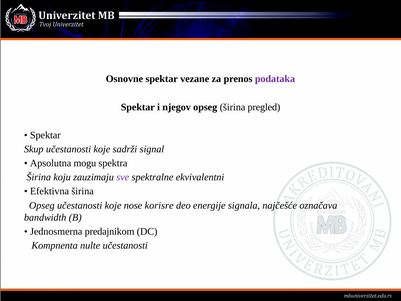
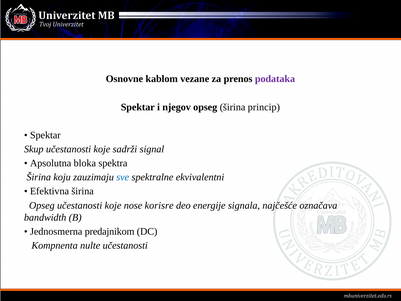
Osnovne spektar: spektar -> kablom (162, 79)
pregled: pregled -> princip (264, 107)
mogu: mogu -> bloka (85, 163)
sve colour: purple -> blue (123, 177)
